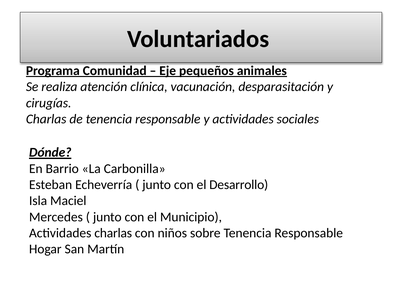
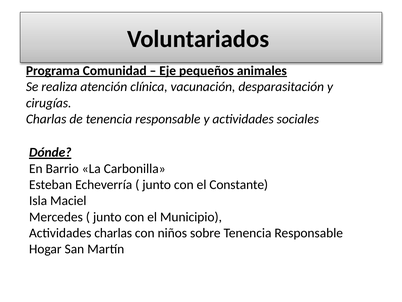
Desarrollo: Desarrollo -> Constante (239, 184)
